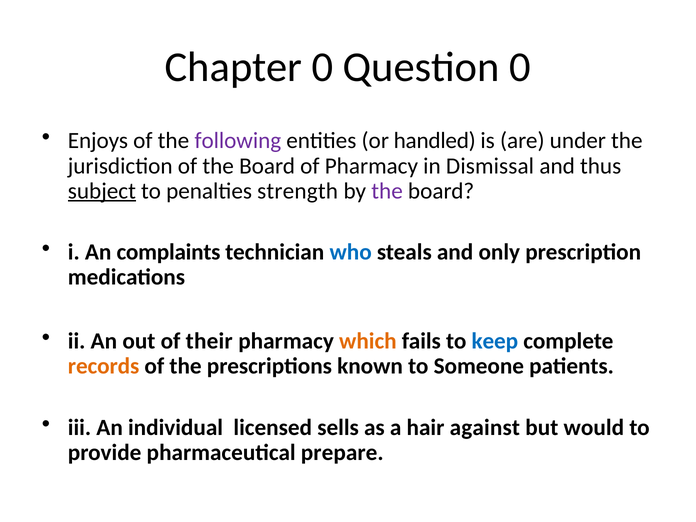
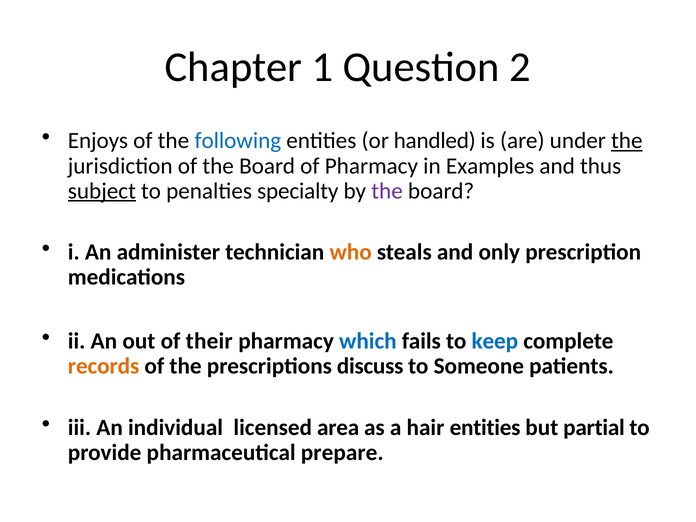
Chapter 0: 0 -> 1 (322, 67)
Question 0: 0 -> 2 (520, 67)
following colour: purple -> blue (238, 141)
the underline: none -> present (627, 141)
Dismissal: Dismissal -> Examples (490, 166)
strength: strength -> specialty (298, 191)
complaints: complaints -> administer (168, 252)
who colour: blue -> orange (351, 252)
which colour: orange -> blue (368, 341)
known: known -> discuss (370, 366)
sells: sells -> area (338, 427)
hair against: against -> entities (485, 427)
would: would -> partial (594, 427)
